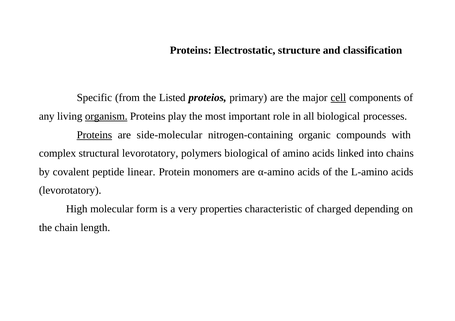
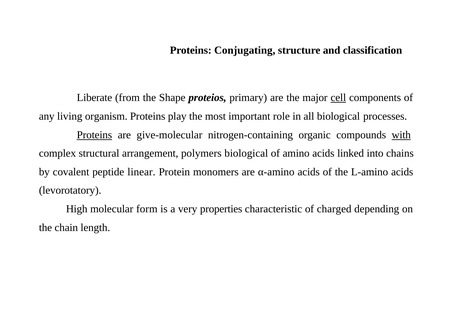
Electrostatic: Electrostatic -> Conjugating (245, 50)
Specific: Specific -> Liberate (94, 98)
Listed: Listed -> Shape (172, 98)
organism underline: present -> none (106, 117)
side-molecular: side-molecular -> give-molecular (170, 135)
with underline: none -> present (401, 135)
structural levorotatory: levorotatory -> arrangement (150, 154)
